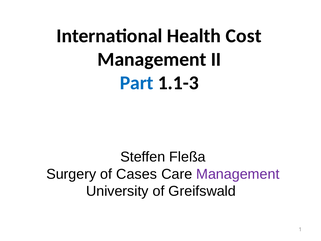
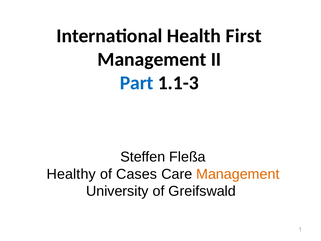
Cost: Cost -> First (244, 36)
Surgery: Surgery -> Healthy (71, 174)
Management colour: purple -> orange (238, 174)
